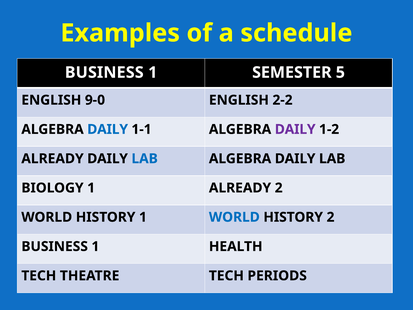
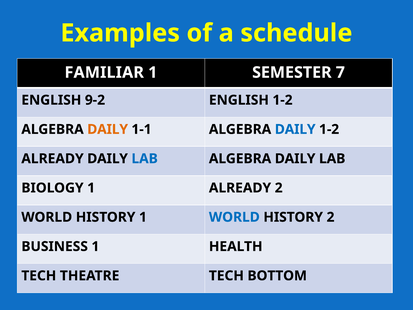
BUSINESS: BUSINESS -> FAMILIAR (104, 72)
5: 5 -> 7 (340, 72)
9-0: 9-0 -> 9-2 (95, 100)
ENGLISH 2-2: 2-2 -> 1-2 (283, 100)
DAILY colour: blue -> orange (108, 129)
DAILY colour: purple -> blue (295, 129)
PERIODS: PERIODS -> BOTTOM (277, 276)
